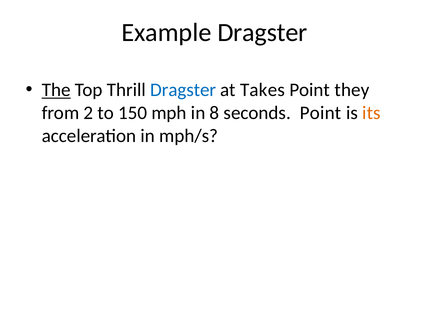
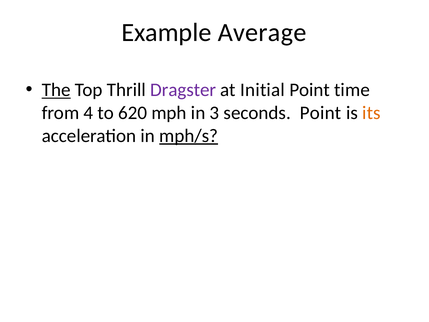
Example Dragster: Dragster -> Average (262, 33)
Dragster colour: blue -> purple (183, 90)
Takes: Takes -> Initial (263, 90)
they: they -> time (352, 90)
2: 2 -> 4 (88, 113)
150: 150 -> 620 (133, 113)
8: 8 -> 3 (214, 113)
mph/s underline: none -> present (189, 136)
